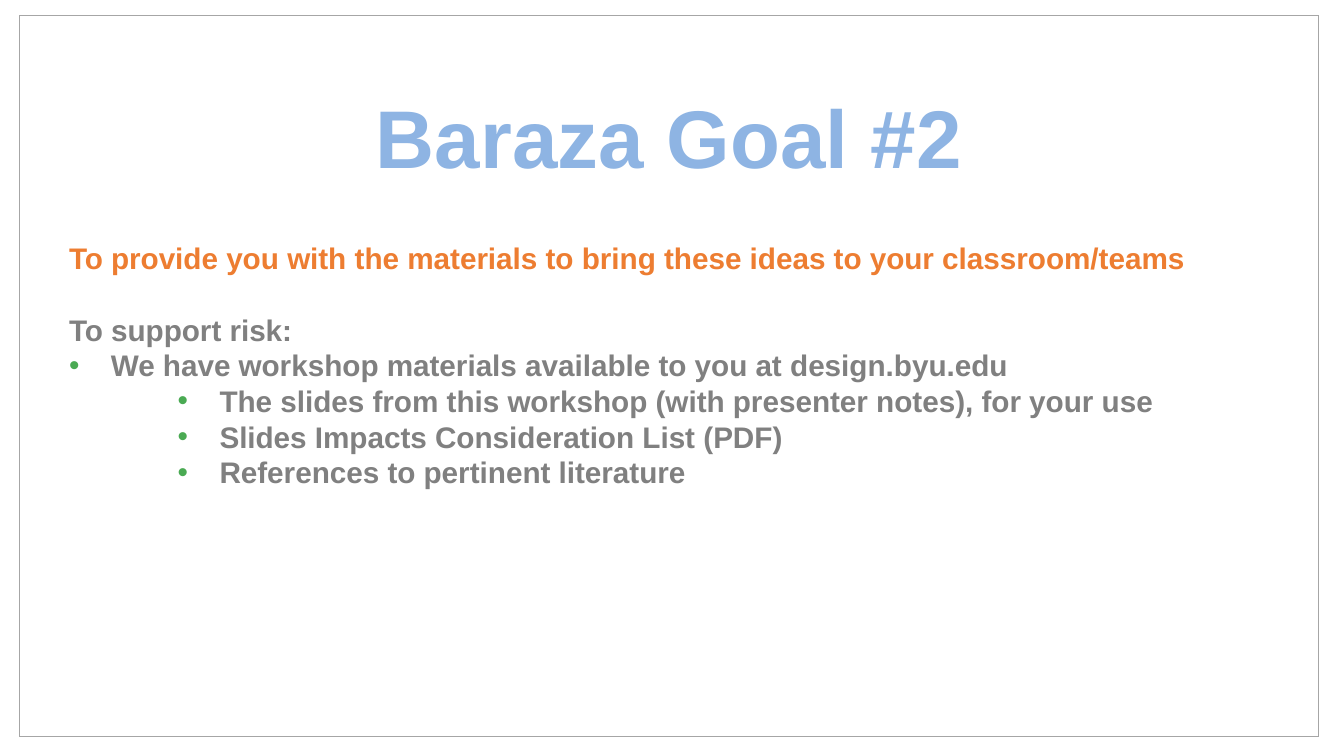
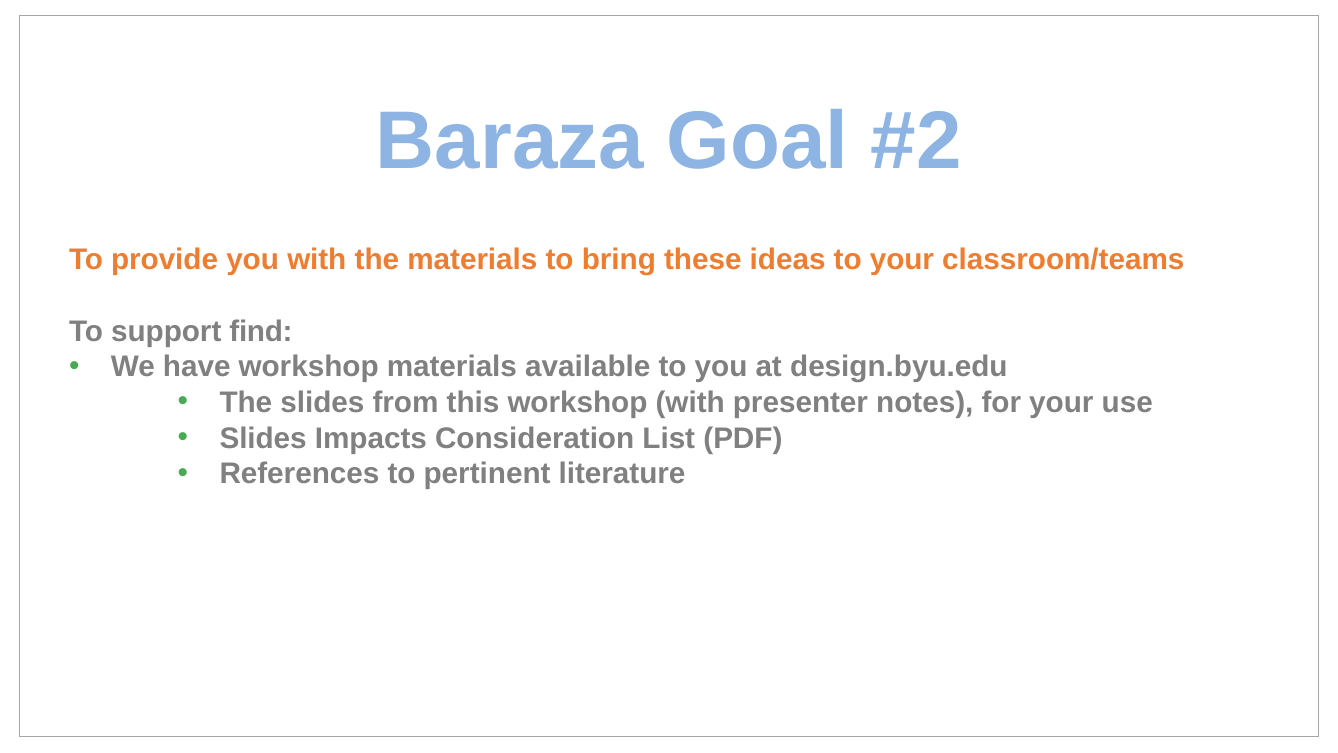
risk: risk -> find (261, 331)
